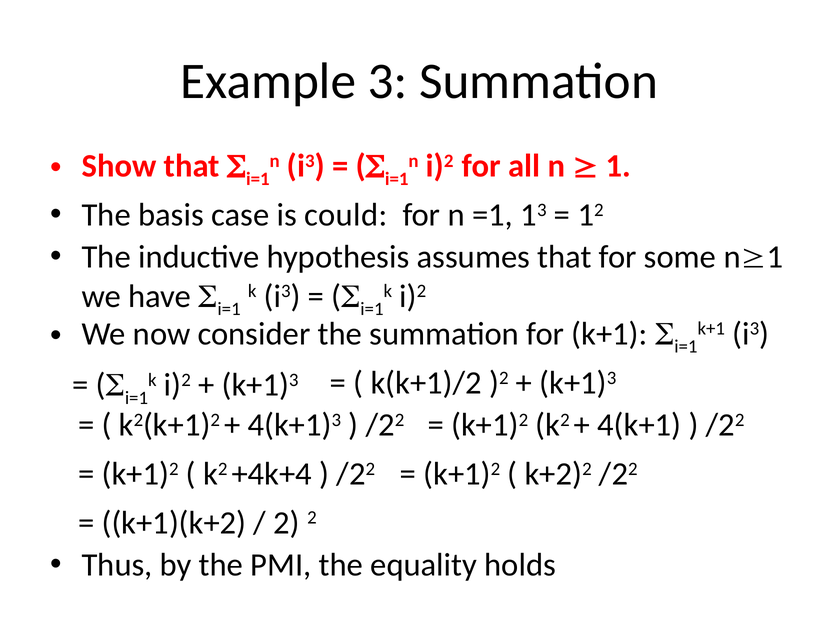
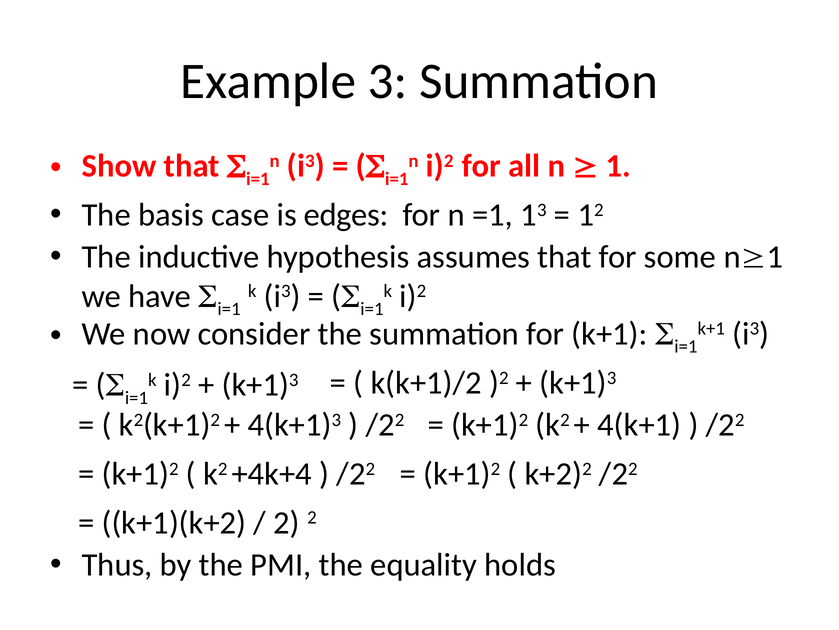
could: could -> edges (346, 215)
